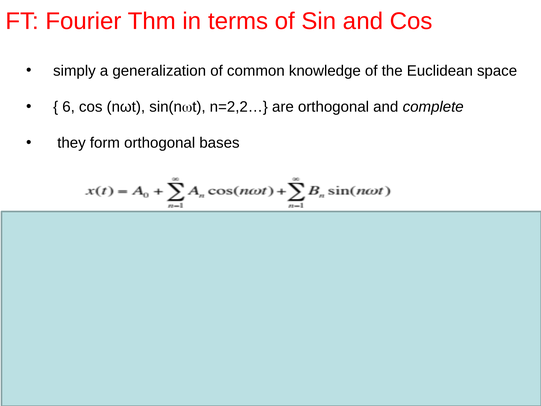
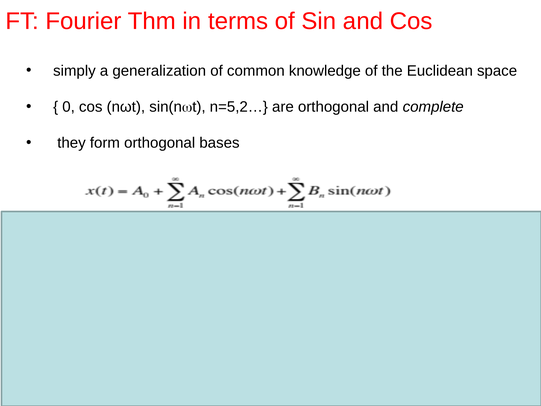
6: 6 -> 0 (69, 107)
n=2,2…: n=2,2… -> n=5,2… (239, 107)
